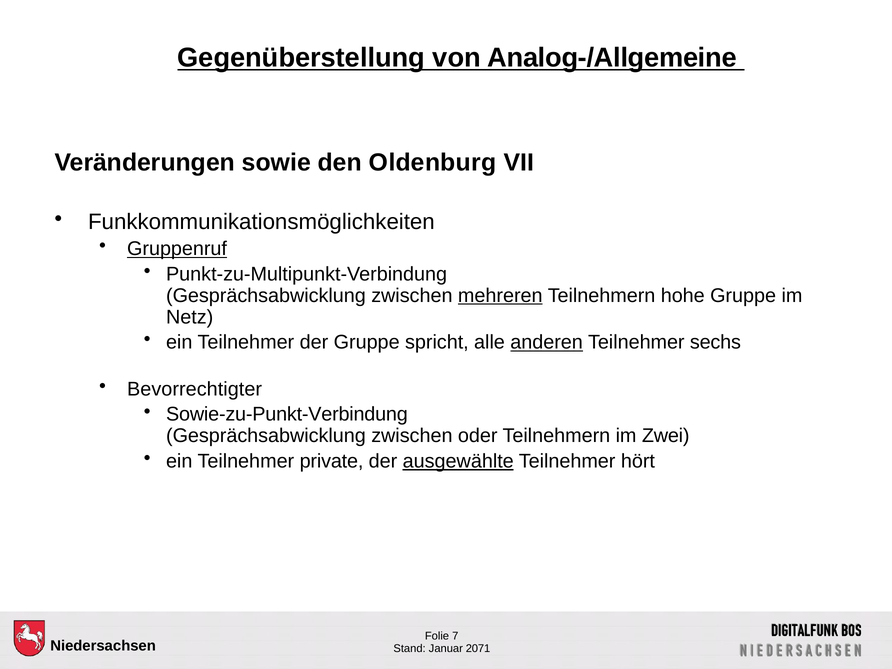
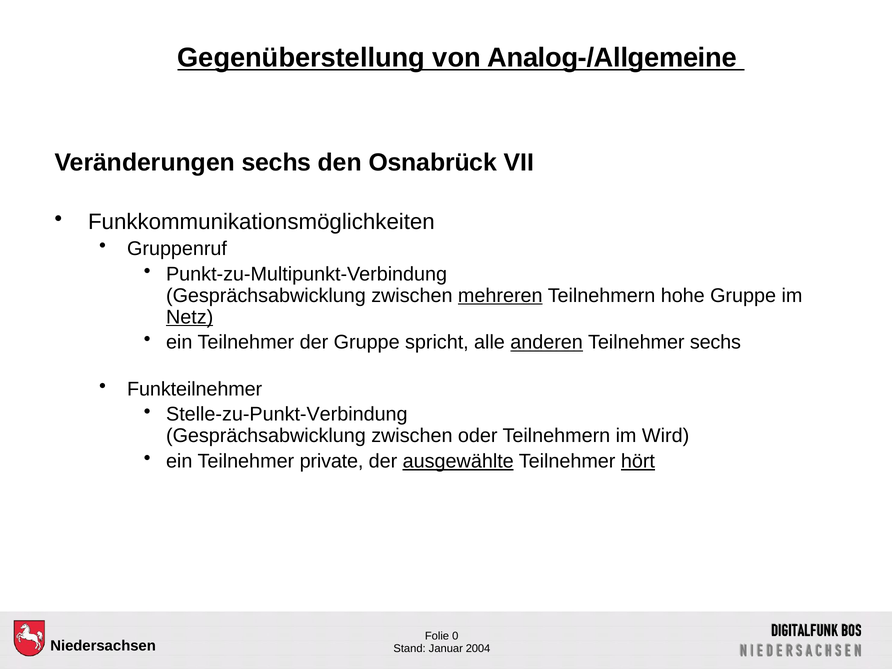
Veränderungen sowie: sowie -> sechs (277, 162)
Oldenburg: Oldenburg -> Osnabrück (433, 162)
Gruppenruf underline: present -> none (177, 249)
Netz underline: none -> present (190, 317)
Bevorrechtigter: Bevorrechtigter -> Funkteilnehmer (195, 389)
Sowie-zu-Punkt-Verbindung: Sowie-zu-Punkt-Verbindung -> Stelle-zu-Punkt-Verbindung (287, 414)
Zwei: Zwei -> Wird (666, 436)
hört underline: none -> present (638, 461)
7: 7 -> 0 (455, 636)
2071: 2071 -> 2004 (478, 649)
